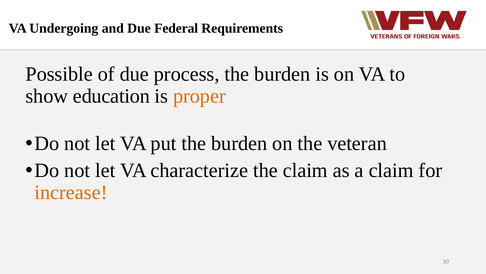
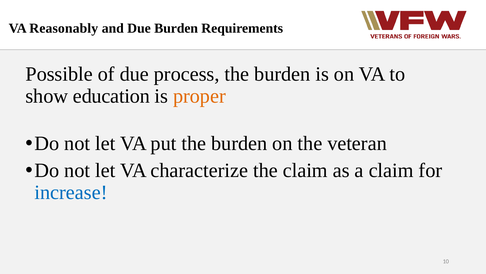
Undergoing: Undergoing -> Reasonably (64, 28)
Due Federal: Federal -> Burden (176, 28)
increase colour: orange -> blue (71, 192)
